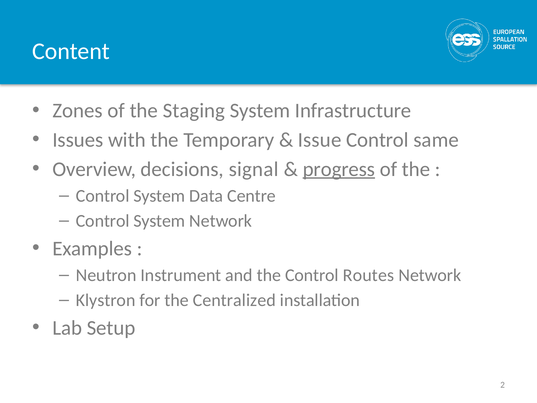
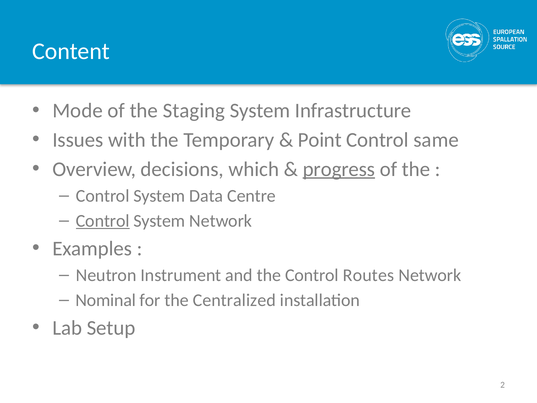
Zones: Zones -> Mode (78, 111)
Issue: Issue -> Point (320, 140)
signal: signal -> which (254, 169)
Control underline: none -> present (103, 221)
Klystron: Klystron -> Nominal (106, 300)
